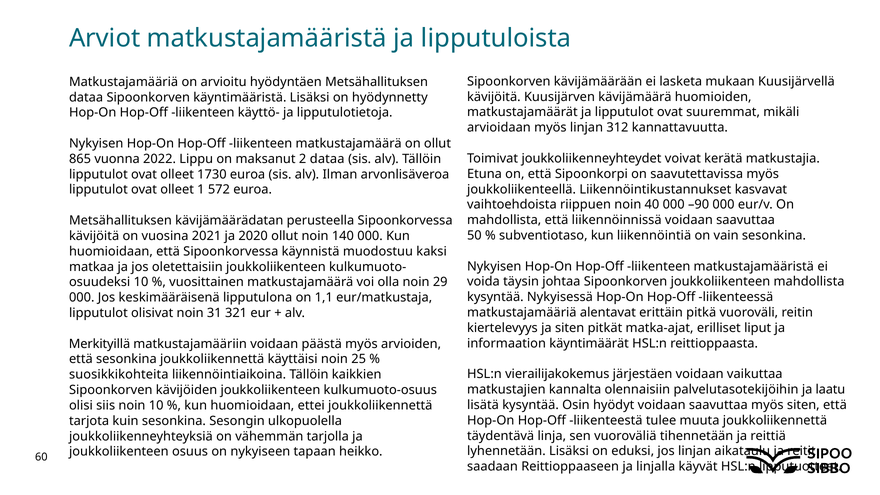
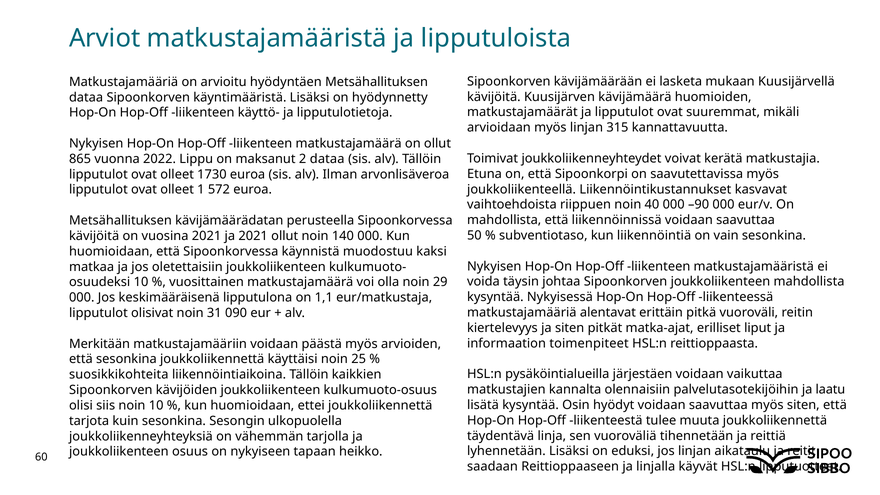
312: 312 -> 315 (617, 128)
ja 2020: 2020 -> 2021 (253, 236)
321: 321 -> 090 (236, 313)
käyntimäärät: käyntimäärät -> toimenpiteet (589, 343)
Merkityillä: Merkityillä -> Merkitään (100, 344)
vierailijakokemus: vierailijakokemus -> pysäköintialueilla (557, 374)
